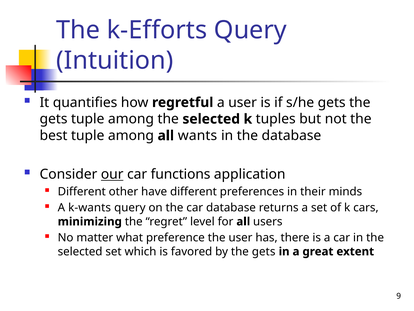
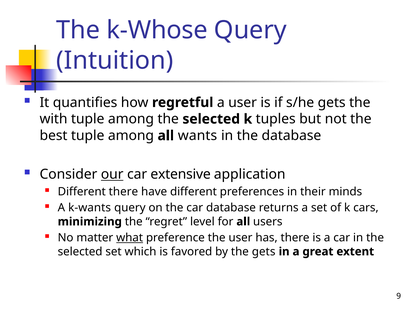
k-Efforts: k-Efforts -> k-Whose (157, 30)
gets: gets -> with (54, 119)
functions: functions -> extensive (181, 174)
Different other: other -> there (123, 191)
what underline: none -> present (130, 237)
